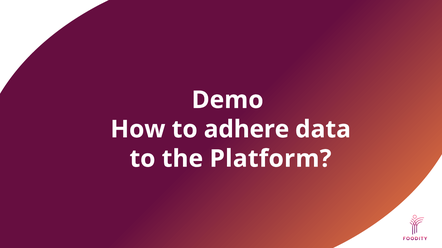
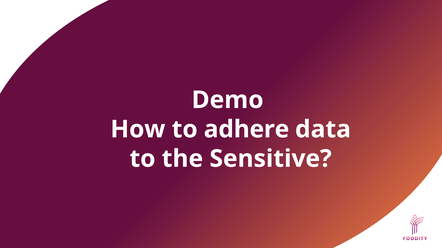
Platform: Platform -> Sensitive (271, 159)
